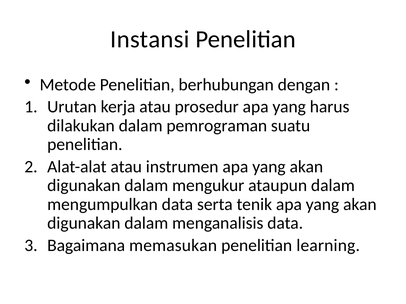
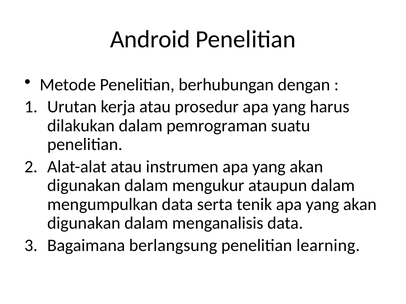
Instansi: Instansi -> Android (150, 39)
memasukan: memasukan -> berlangsung (173, 246)
